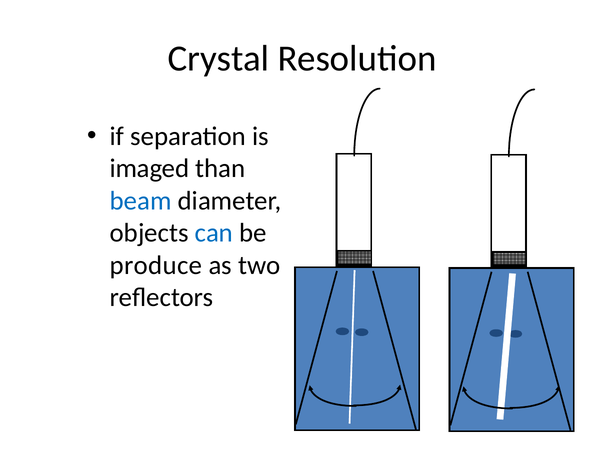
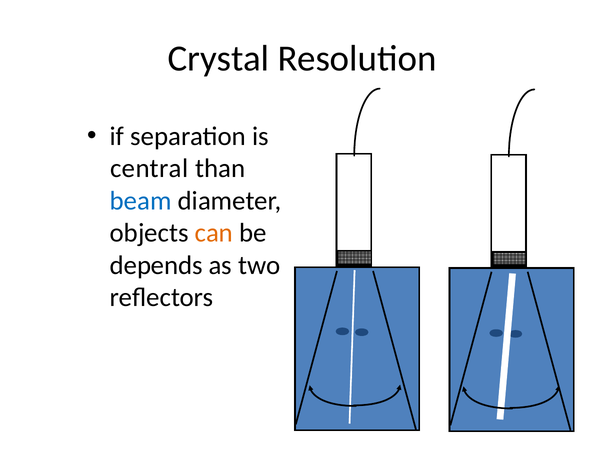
imaged: imaged -> central (149, 169)
can colour: blue -> orange (214, 233)
produce: produce -> depends (156, 266)
